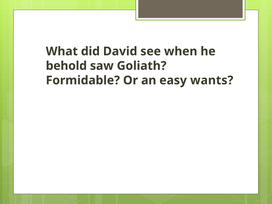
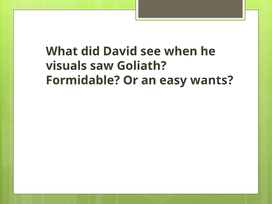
behold: behold -> visuals (66, 66)
